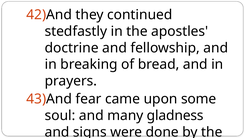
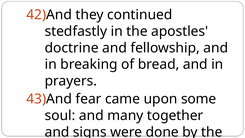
gladness: gladness -> together (175, 115)
